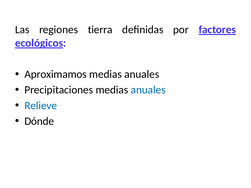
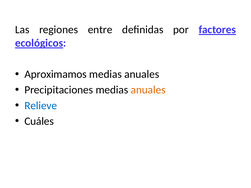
tierra: tierra -> entre (100, 30)
anuales colour: blue -> orange (148, 90)
Dónde: Dónde -> Cuáles (39, 121)
